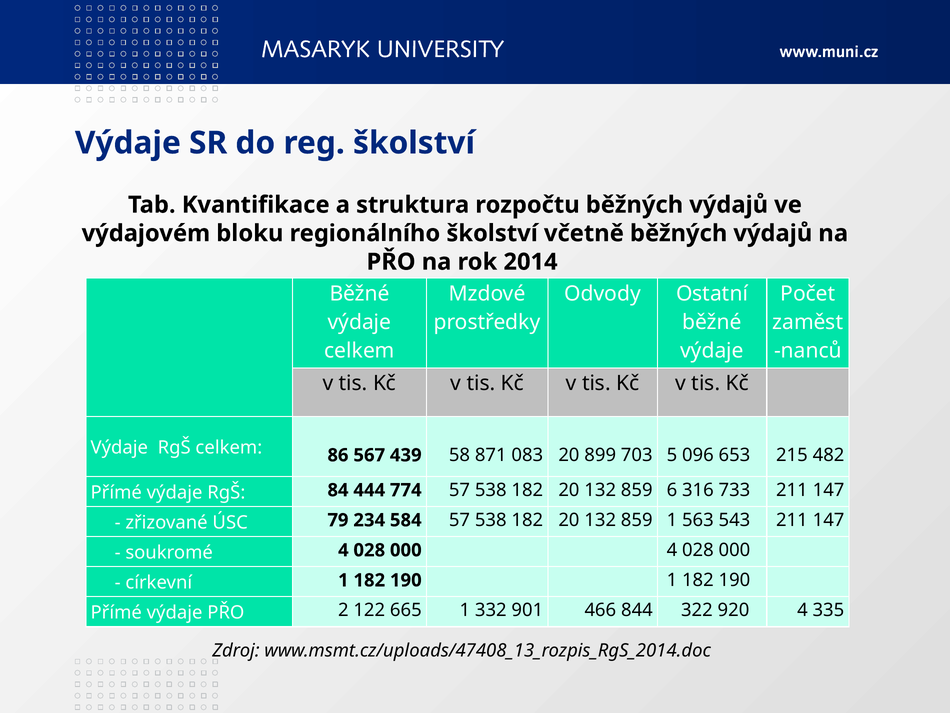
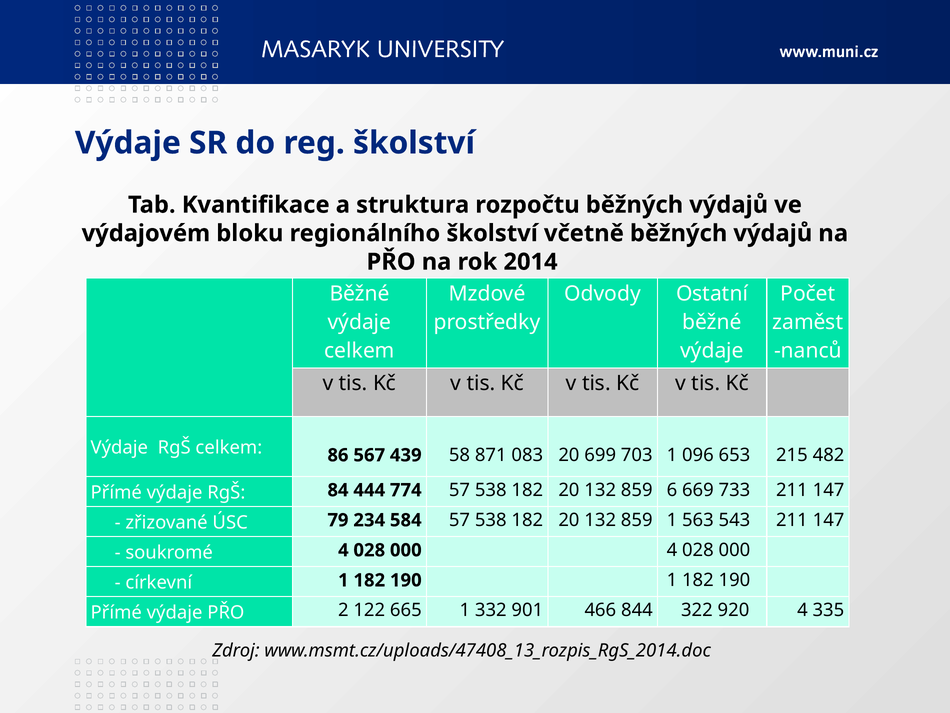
899: 899 -> 699 (600, 455)
703 5: 5 -> 1 (672, 455)
316: 316 -> 669 (698, 490)
